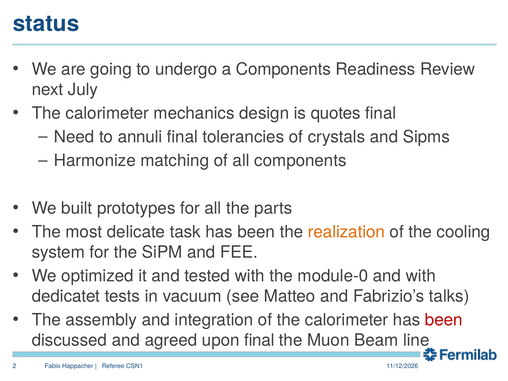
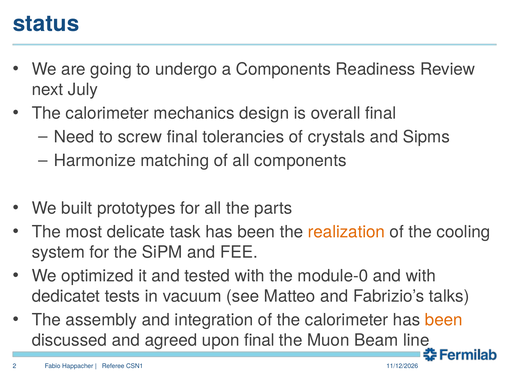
quotes: quotes -> overall (336, 113)
annuli: annuli -> screw (140, 137)
been colour: red -> orange (444, 320)
